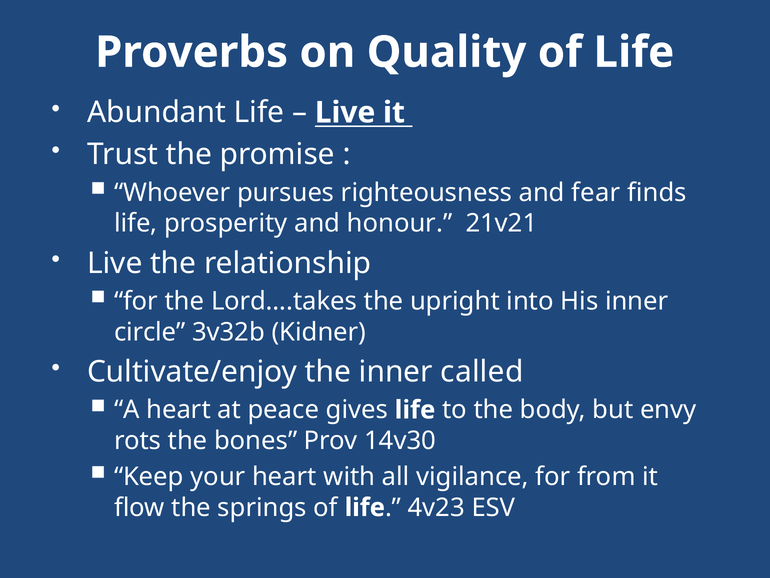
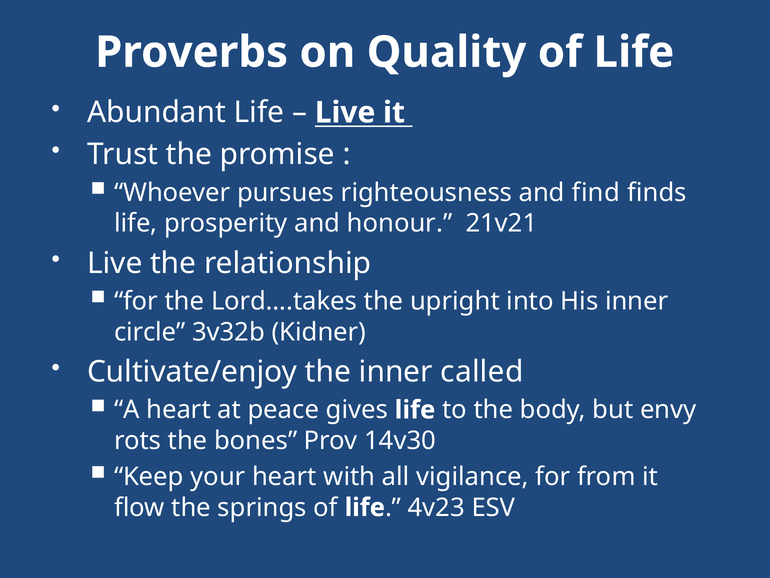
fear: fear -> find (596, 192)
